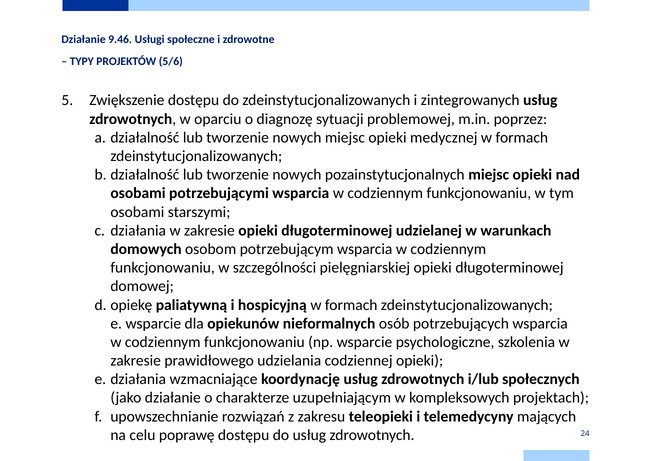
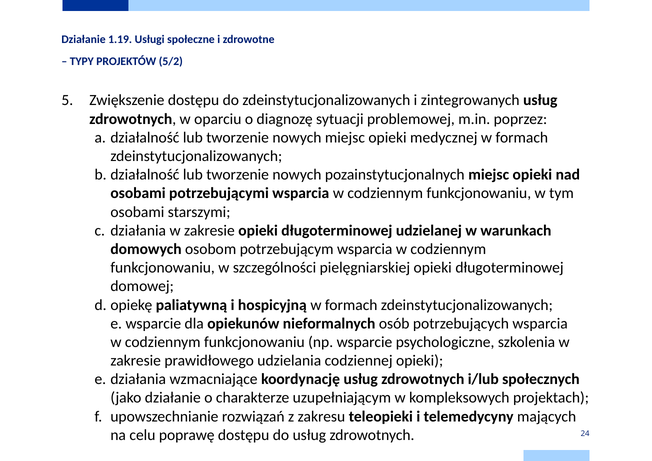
9.46: 9.46 -> 1.19 (120, 39)
5/6: 5/6 -> 5/2 (171, 61)
